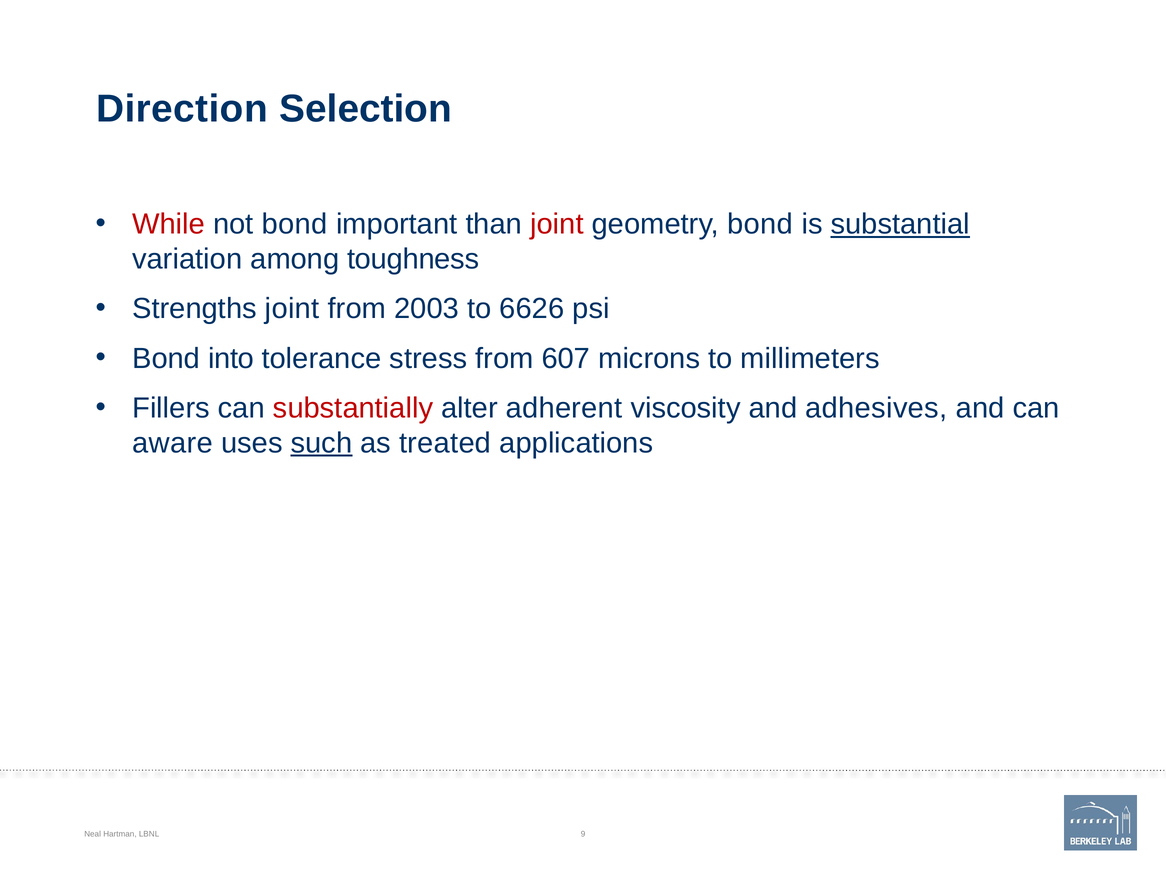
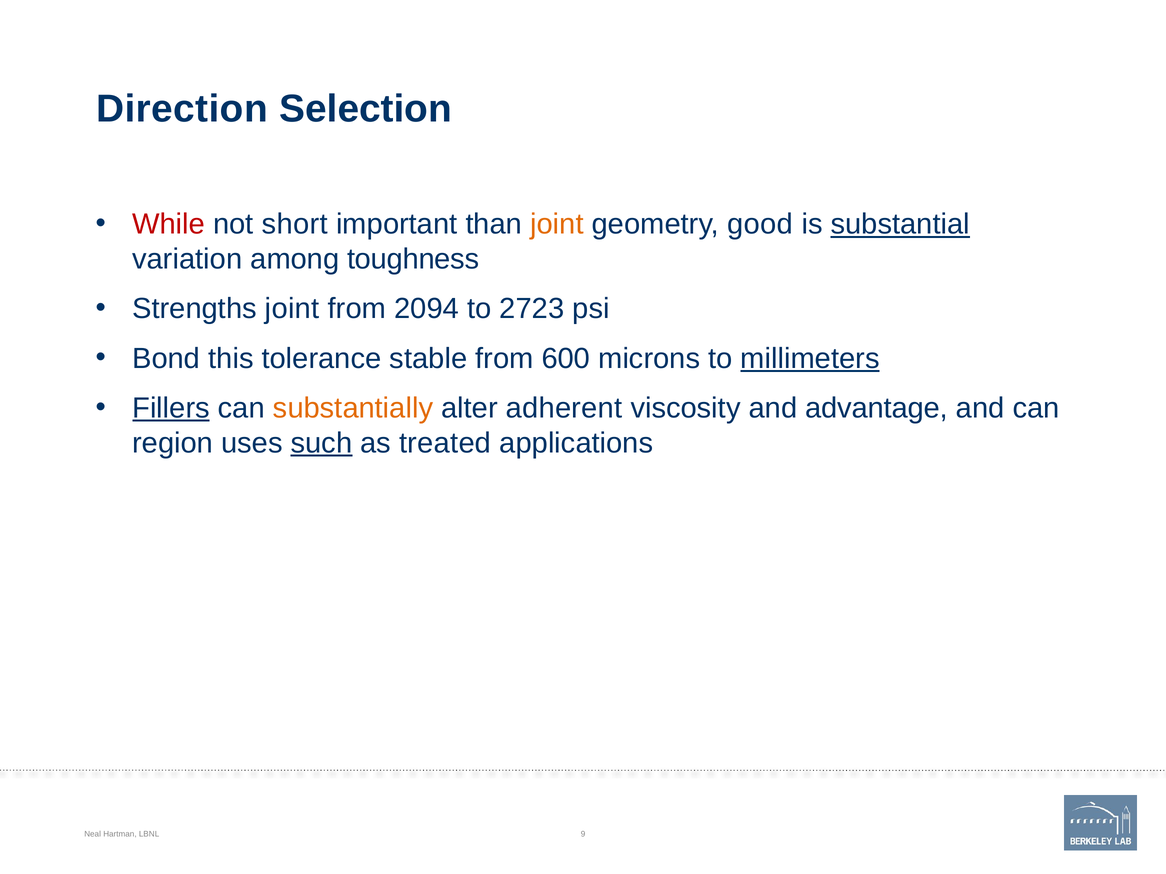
not bond: bond -> short (295, 224)
joint colour: red -> orange (557, 224)
geometry bond: bond -> good (760, 224)
2003: 2003 -> 2094 (427, 309)
6626: 6626 -> 2723 (532, 309)
into: into -> this (231, 359)
stress: stress -> stable (428, 359)
607: 607 -> 600 (566, 359)
millimeters underline: none -> present (810, 359)
Fillers underline: none -> present (171, 408)
substantially colour: red -> orange (353, 408)
adhesives: adhesives -> advantage (877, 408)
aware: aware -> region (173, 443)
